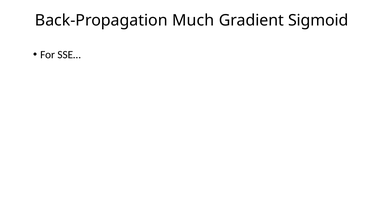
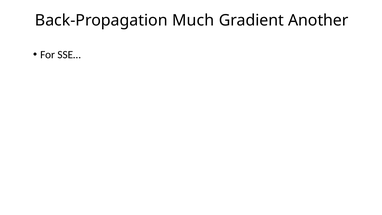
Sigmoid: Sigmoid -> Another (318, 20)
